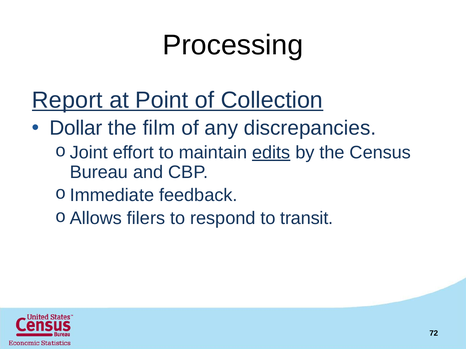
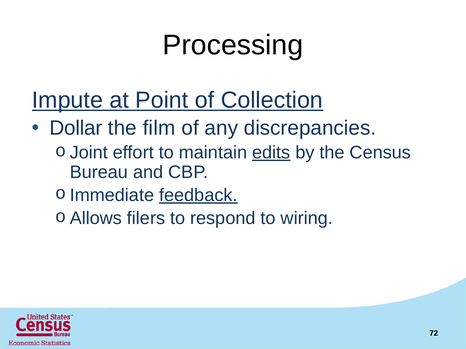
Report: Report -> Impute (67, 100)
feedback underline: none -> present (198, 195)
transit: transit -> wiring (307, 219)
